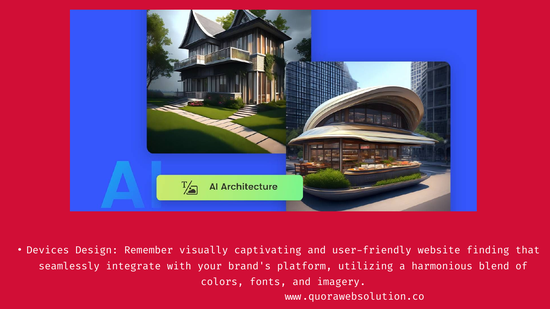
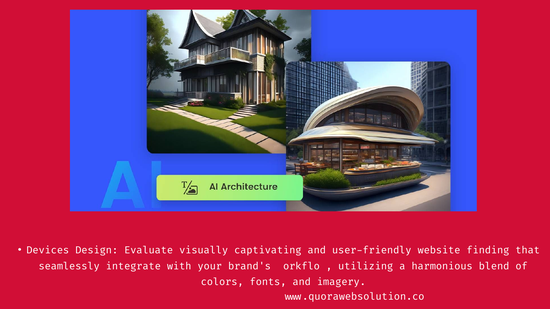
Remember: Remember -> Evaluate (149, 251)
platform: platform -> workflow (305, 266)
